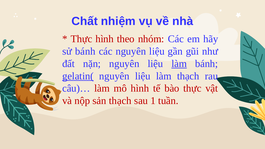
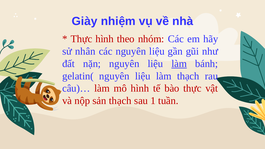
Chất: Chất -> Giày (85, 21)
sử bánh: bánh -> nhân (85, 51)
gelatin( underline: present -> none (78, 76)
